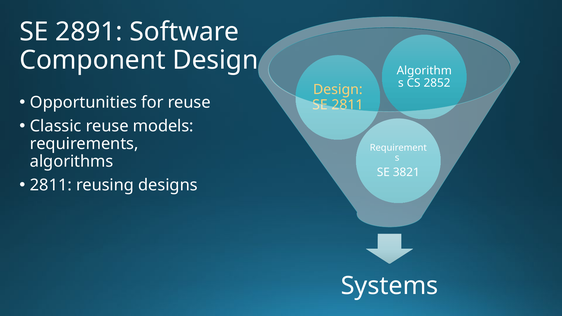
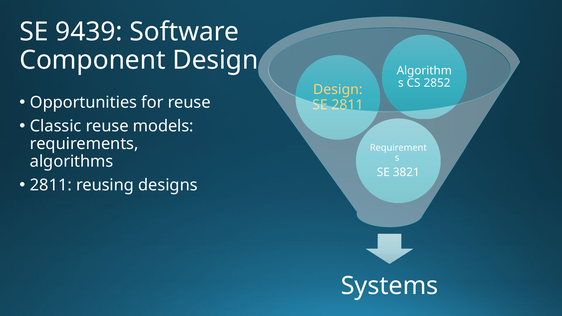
2891: 2891 -> 9439 (89, 32)
